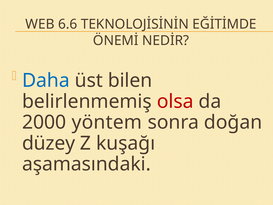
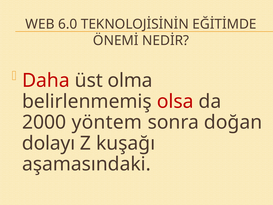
6.6: 6.6 -> 6.0 (68, 24)
Daha colour: blue -> red (46, 80)
bilen: bilen -> olma (130, 80)
düzey: düzey -> dolayı (49, 143)
